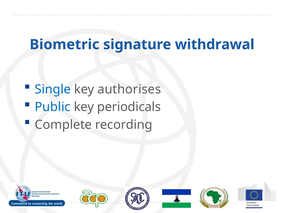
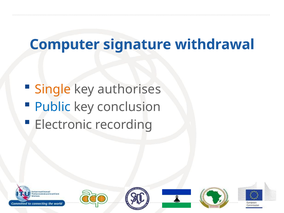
Biometric: Biometric -> Computer (65, 45)
Single colour: blue -> orange (53, 89)
periodicals: periodicals -> conclusion (129, 107)
Complete: Complete -> Electronic (63, 125)
